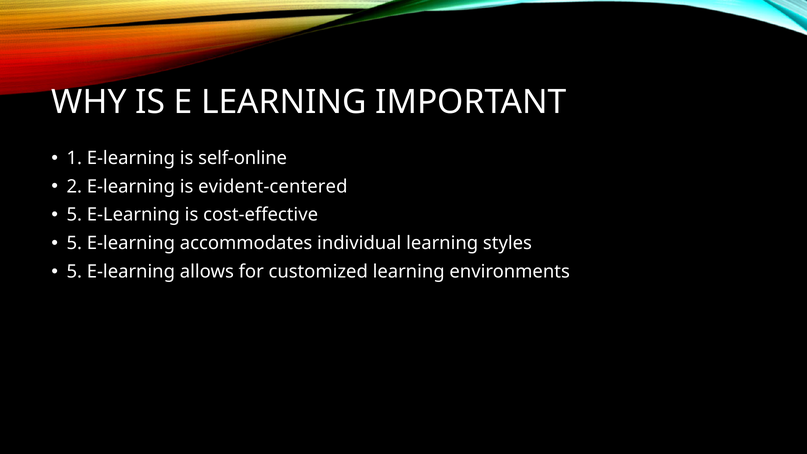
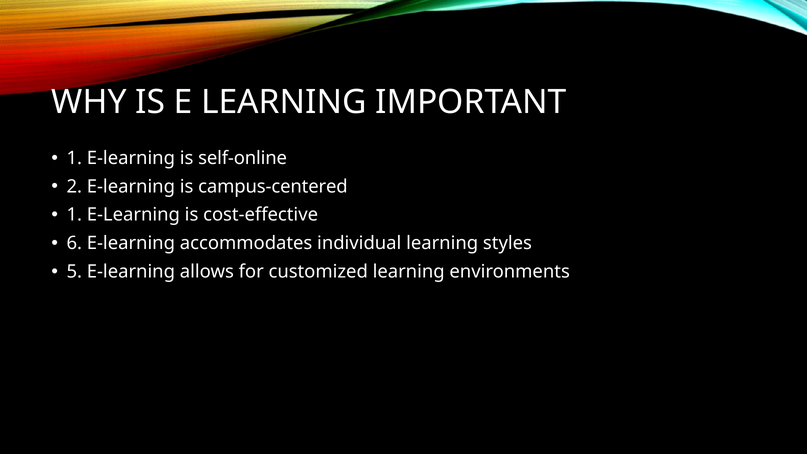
evident-centered: evident-centered -> campus-centered (273, 187)
5: 5 -> 1 (74, 215)
5: 5 -> 6 (74, 243)
